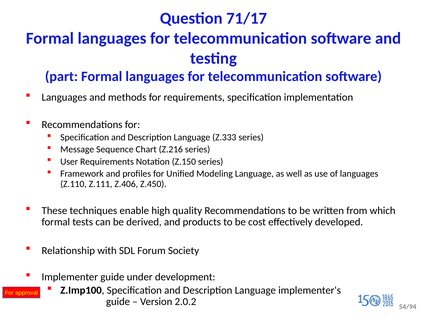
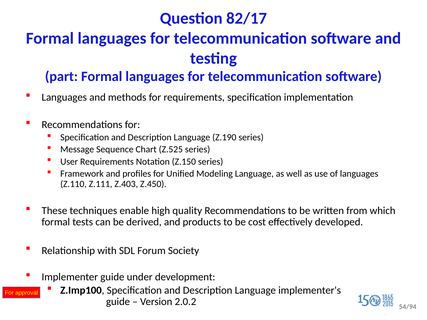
71/17: 71/17 -> 82/17 (247, 18)
Z.333: Z.333 -> Z.190 (224, 137)
Z.216: Z.216 -> Z.525 (171, 150)
Z.406: Z.406 -> Z.403 (126, 184)
